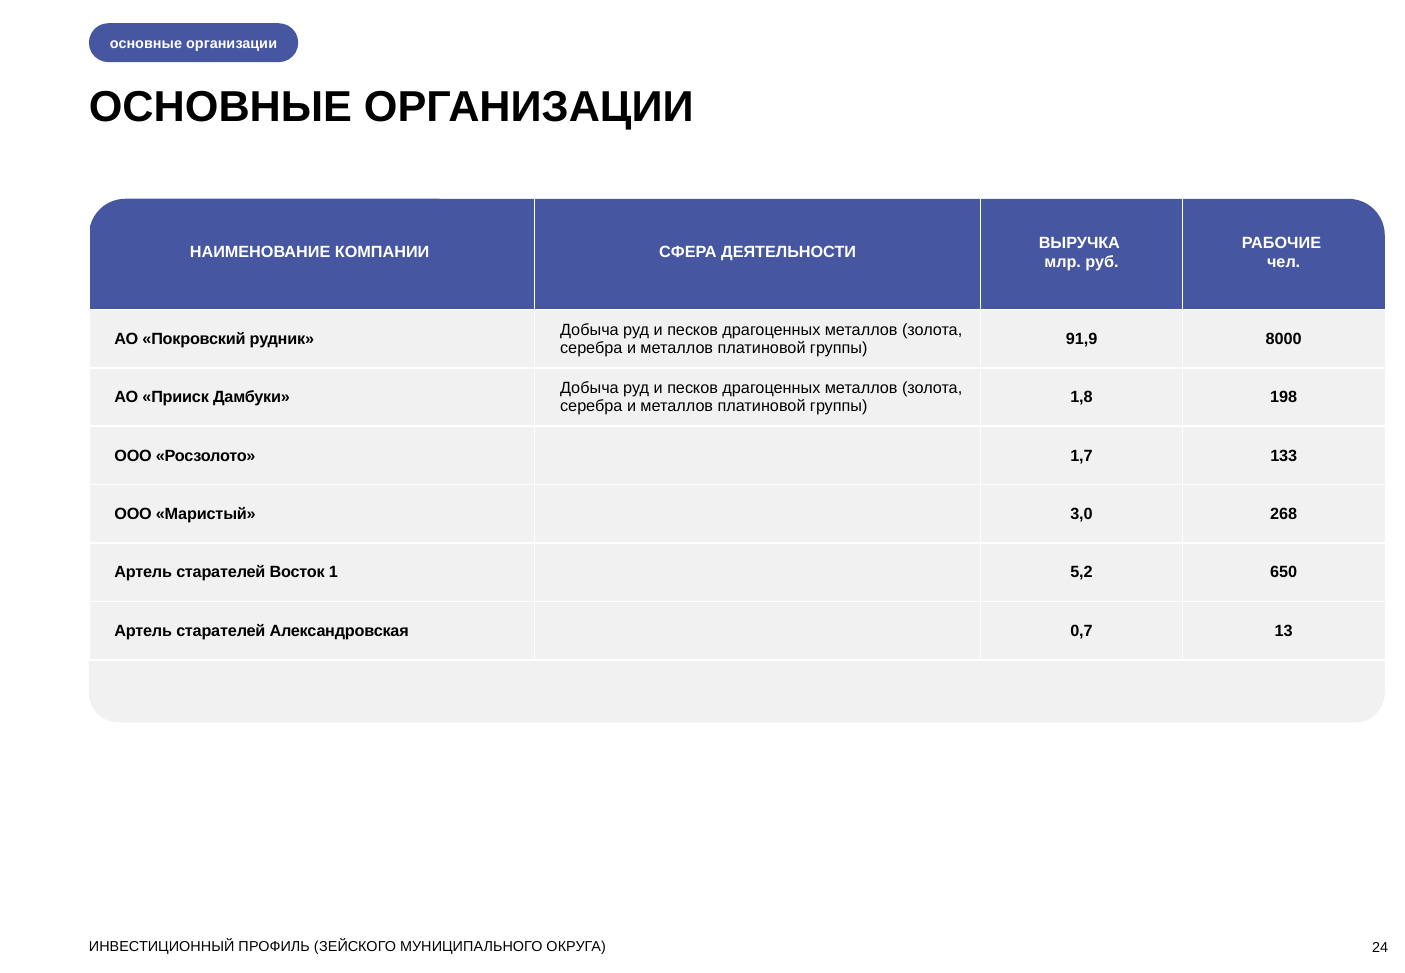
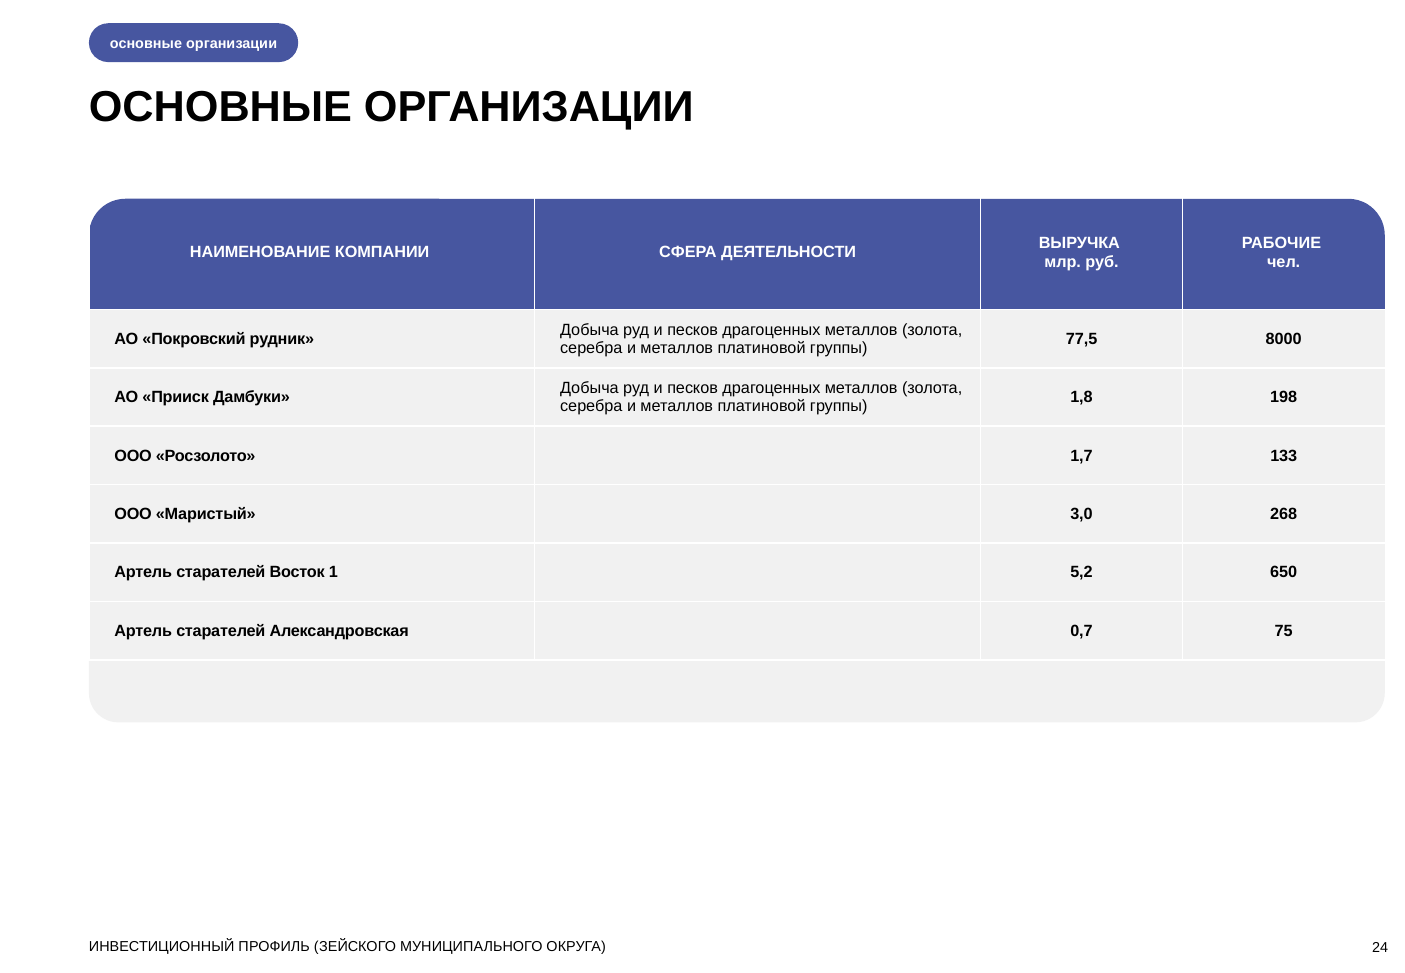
91,9: 91,9 -> 77,5 (1082, 339)
13: 13 -> 75 (1284, 631)
